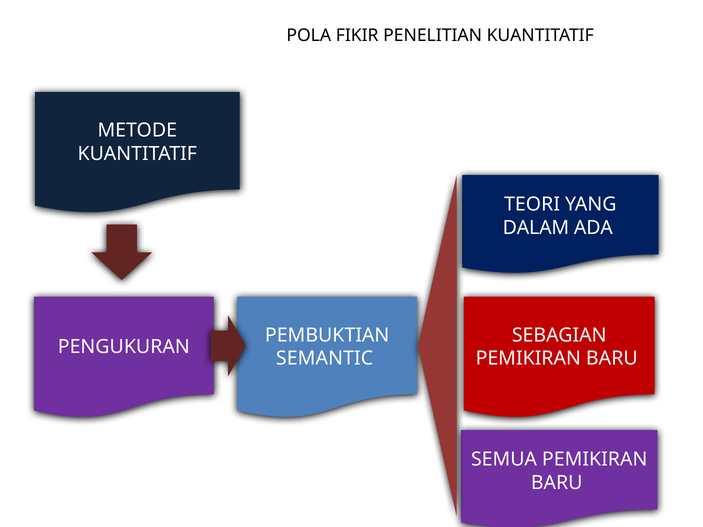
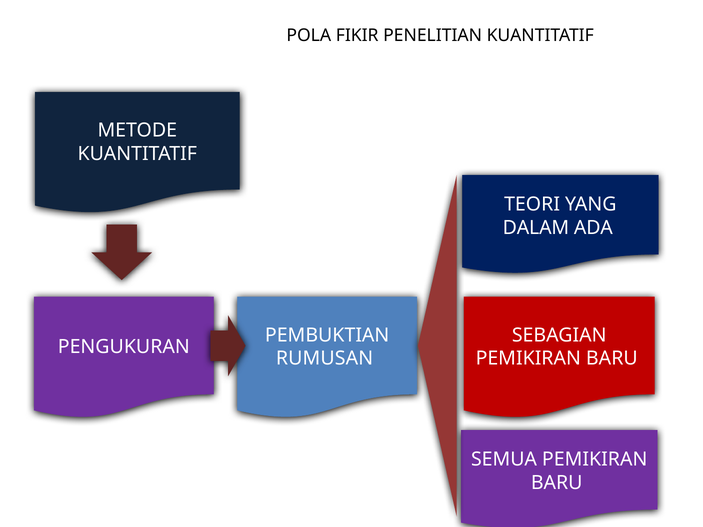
SEMANTIC: SEMANTIC -> RUMUSAN (325, 359)
